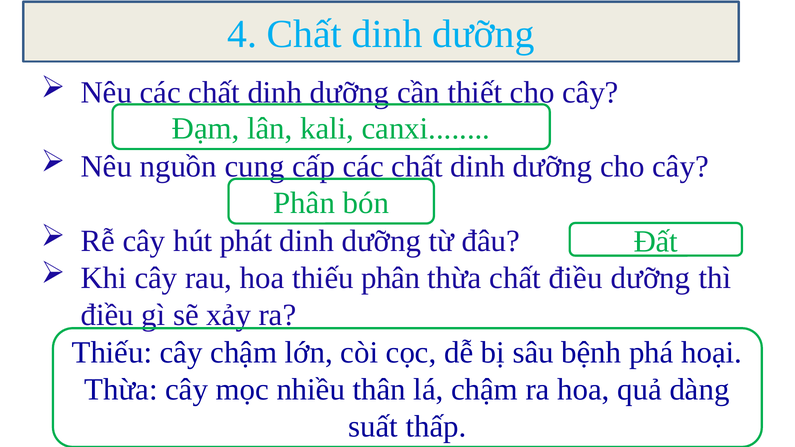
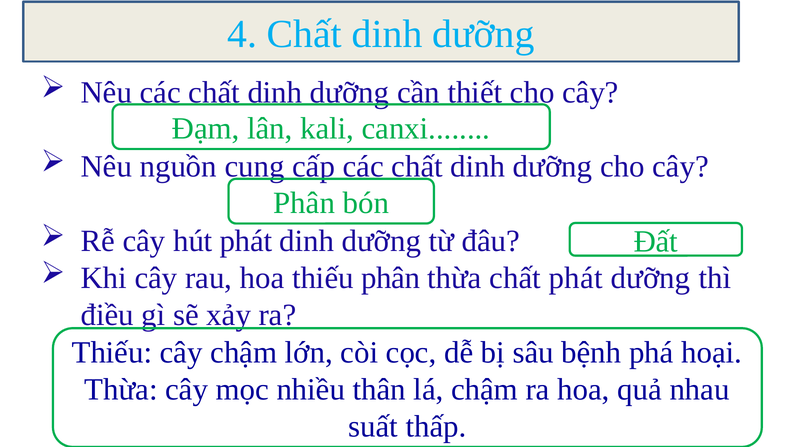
chất điều: điều -> phát (576, 278)
dàng: dàng -> nhau (700, 390)
